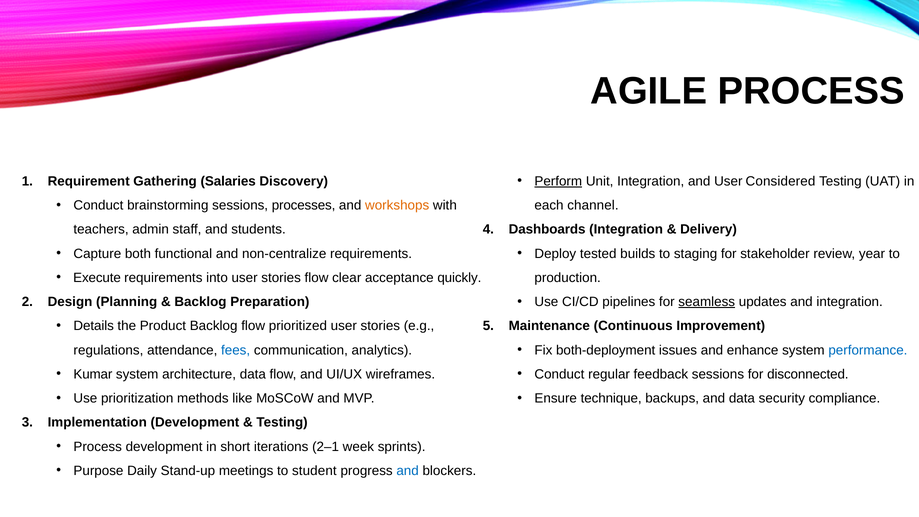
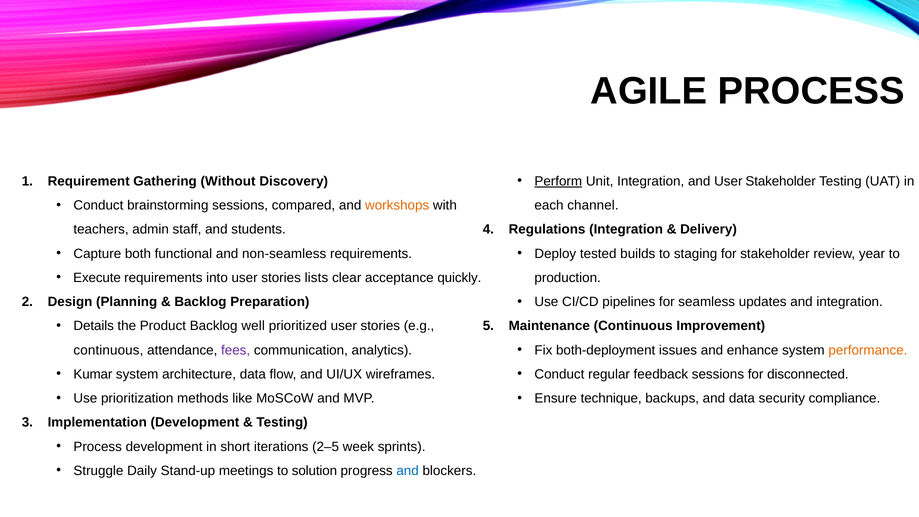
User Considered: Considered -> Stakeholder (781, 181)
Salaries: Salaries -> Without (228, 181)
processes: processes -> compared (303, 205)
Dashboards: Dashboards -> Regulations (547, 229)
non-centralize: non-centralize -> non-seamless (284, 254)
stories flow: flow -> lists (316, 278)
seamless underline: present -> none (707, 302)
Backlog flow: flow -> well (253, 326)
performance colour: blue -> orange (868, 350)
regulations: regulations -> continuous (108, 350)
fees colour: blue -> purple (236, 350)
2–1: 2–1 -> 2–5 (326, 447)
Purpose: Purpose -> Struggle (98, 471)
student: student -> solution (314, 471)
